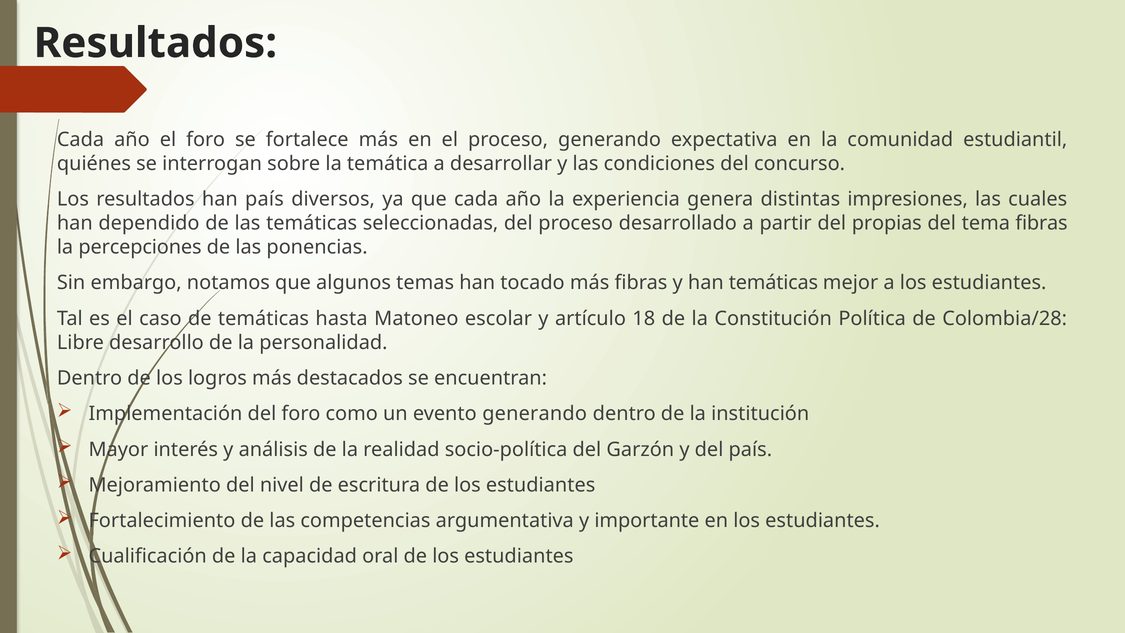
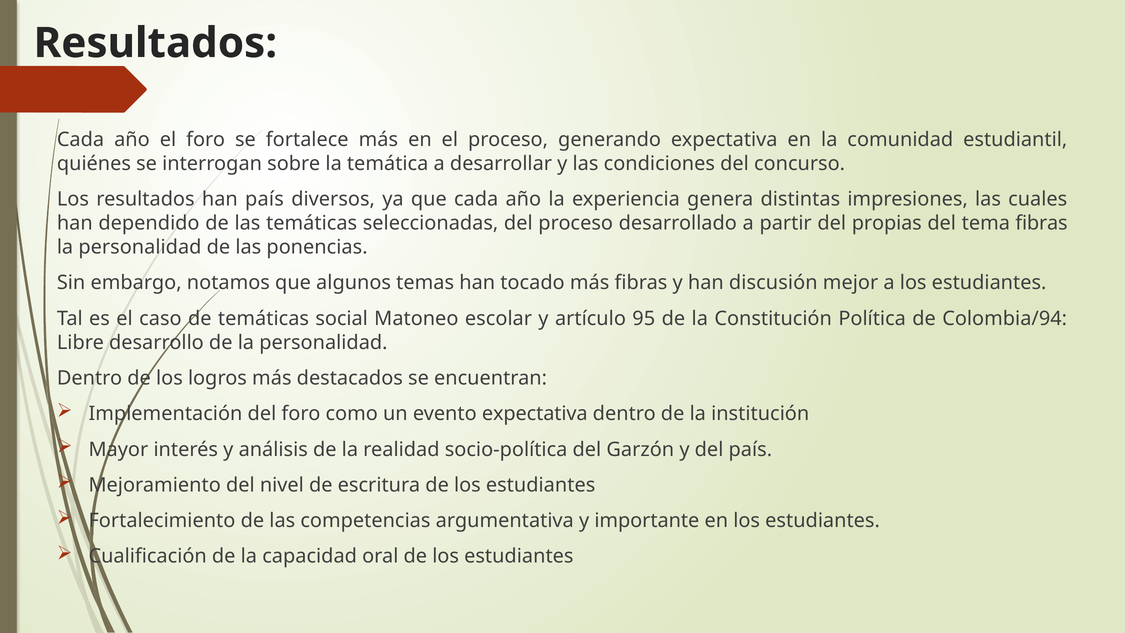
percepciones: percepciones -> personalidad (140, 247)
han temáticas: temáticas -> discusión (773, 283)
hasta: hasta -> social (342, 318)
18: 18 -> 95 (644, 318)
Colombia/28: Colombia/28 -> Colombia/94 (1005, 318)
evento generando: generando -> expectativa (535, 414)
